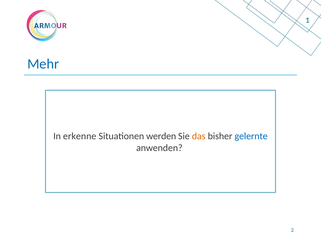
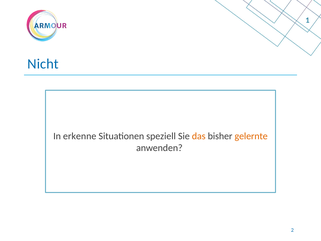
Mehr: Mehr -> Nicht (43, 64)
werden: werden -> speziell (161, 136)
gelernte colour: blue -> orange (251, 136)
